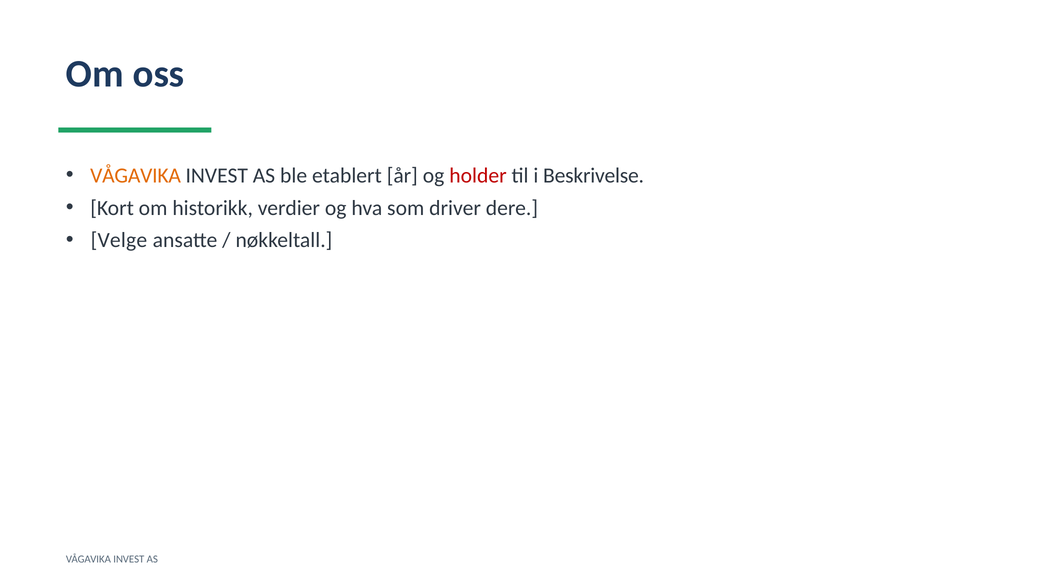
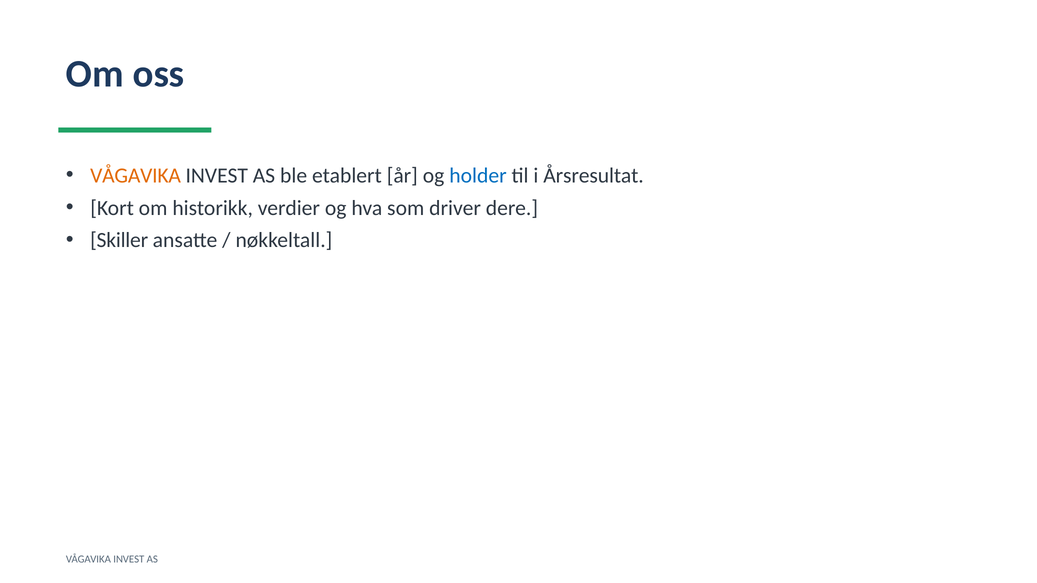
holder colour: red -> blue (478, 176)
Beskrivelse: Beskrivelse -> Årsresultat (594, 176)
Velge: Velge -> Skiller (119, 240)
